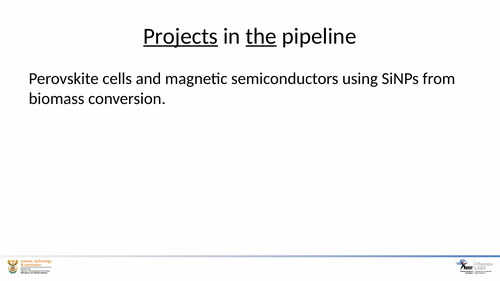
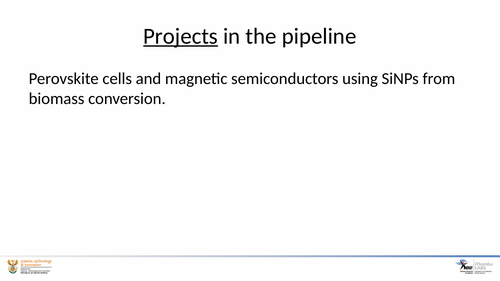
the underline: present -> none (261, 36)
